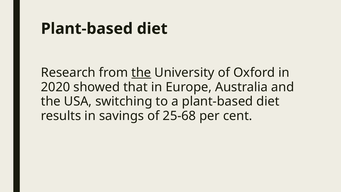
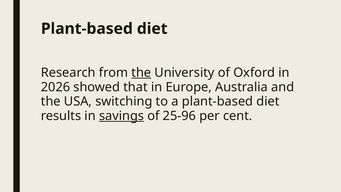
2020: 2020 -> 2026 (56, 87)
savings underline: none -> present (122, 116)
25-68: 25-68 -> 25-96 (179, 116)
